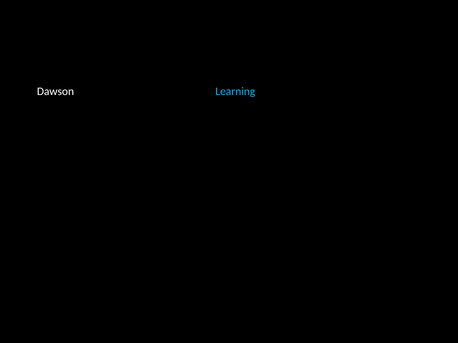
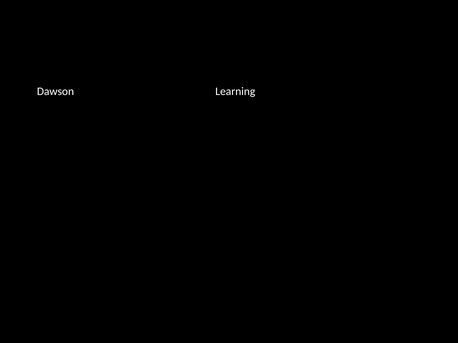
Learning colour: light blue -> white (235, 91)
